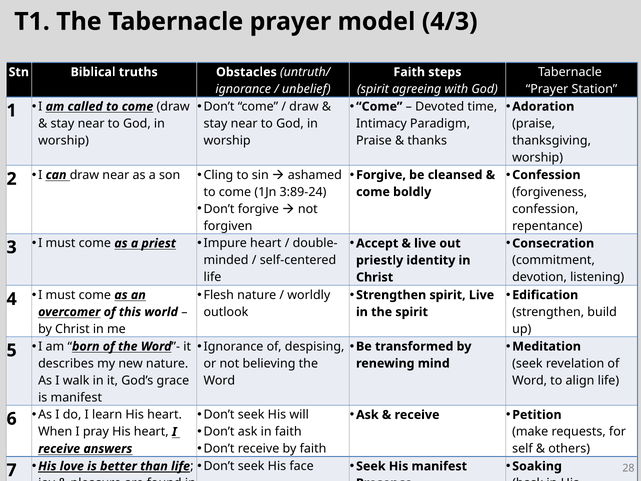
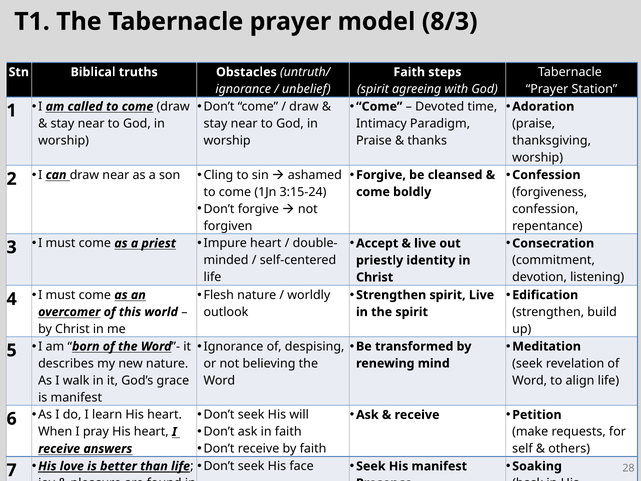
4/3: 4/3 -> 8/3 (450, 22)
3:89-24: 3:89-24 -> 3:15-24 (303, 192)
